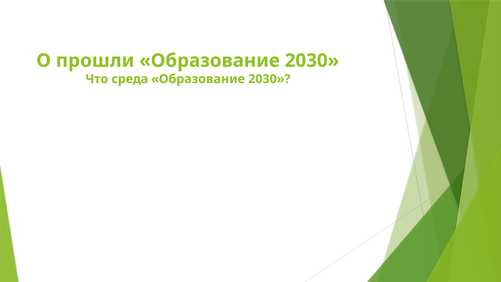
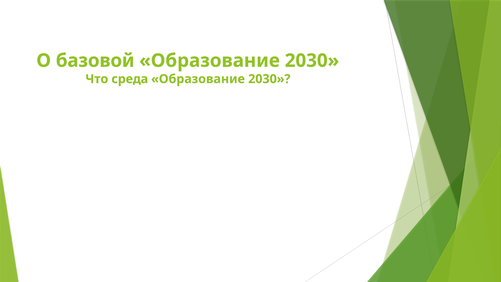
прошли: прошли -> базовой (95, 61)
